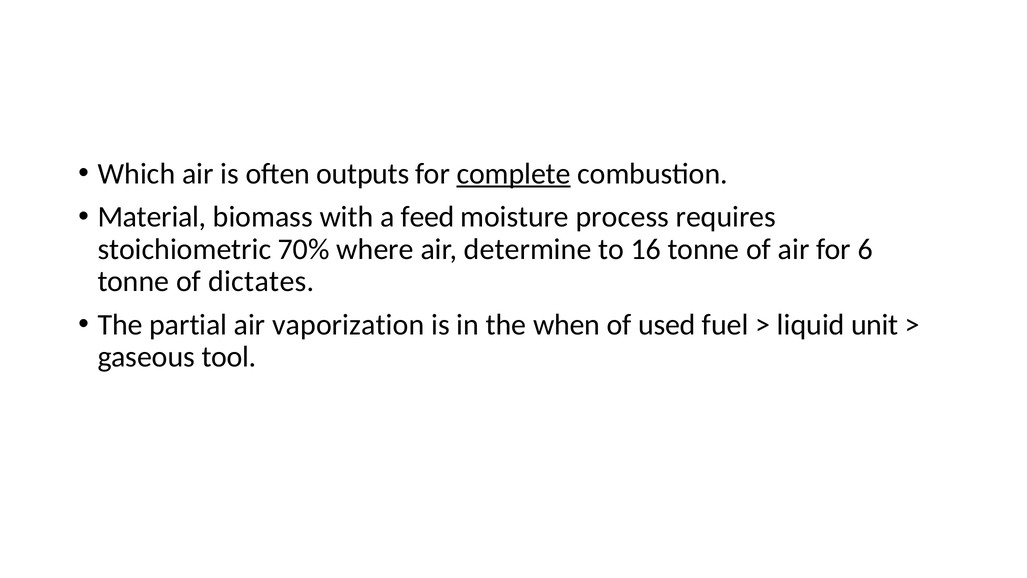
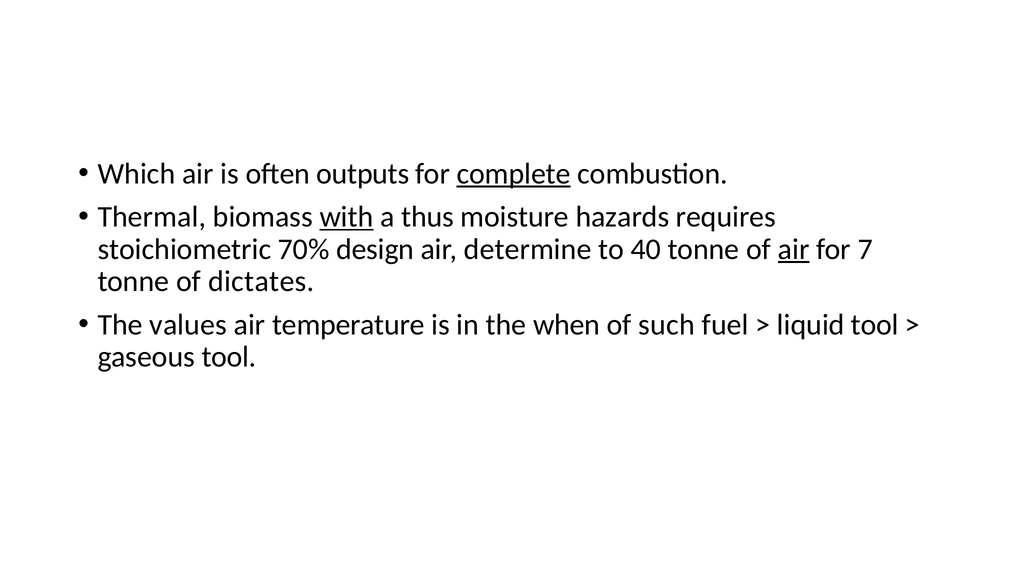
Material: Material -> Thermal (152, 217)
with underline: none -> present (346, 217)
feed: feed -> thus (427, 217)
process: process -> hazards (622, 217)
where: where -> design (375, 249)
16: 16 -> 40 (646, 249)
air underline: none -> present (794, 249)
6: 6 -> 7 (865, 249)
partial: partial -> values (188, 324)
vaporization: vaporization -> temperature (348, 324)
used: used -> such (667, 324)
liquid unit: unit -> tool (875, 324)
